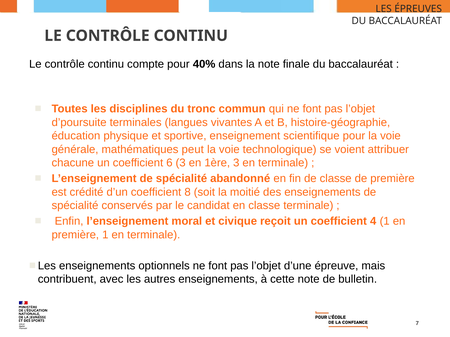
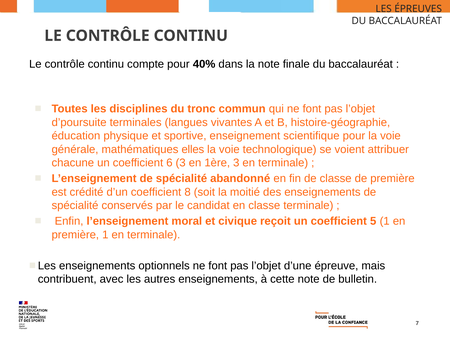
peut: peut -> elles (193, 150)
4: 4 -> 5 (373, 222)
